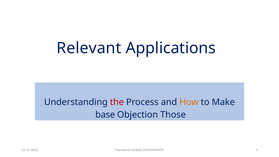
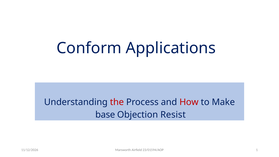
Relevant: Relevant -> Conform (89, 48)
How colour: orange -> red (189, 102)
Those: Those -> Resist (173, 115)
